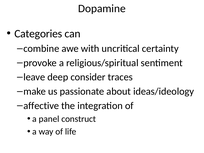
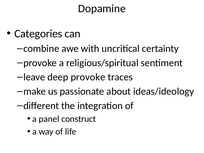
deep consider: consider -> provoke (88, 77)
affective: affective -> different (41, 106)
